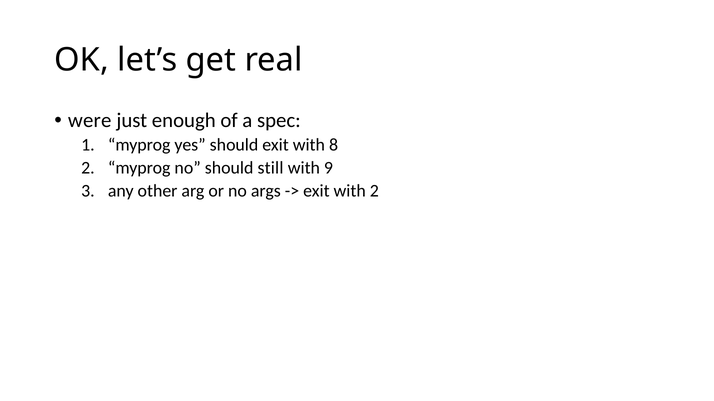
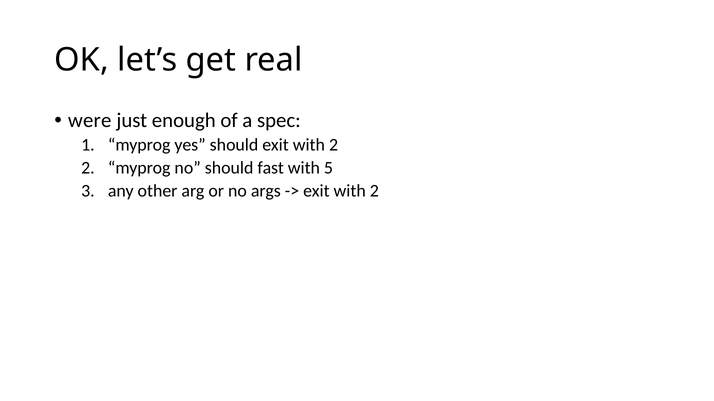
should exit with 8: 8 -> 2 (334, 145)
still: still -> fast (271, 168)
9: 9 -> 5 (329, 168)
